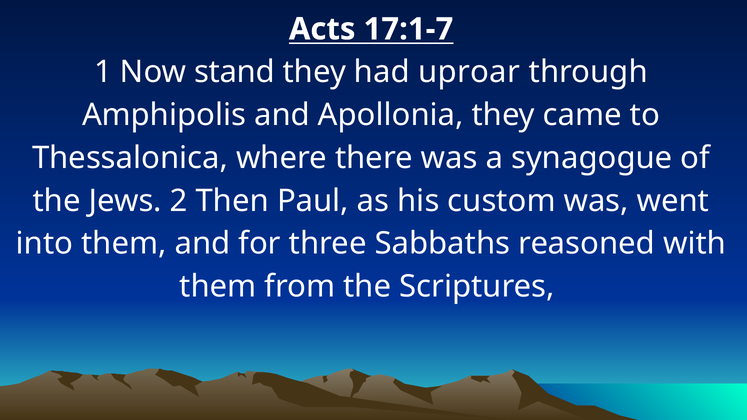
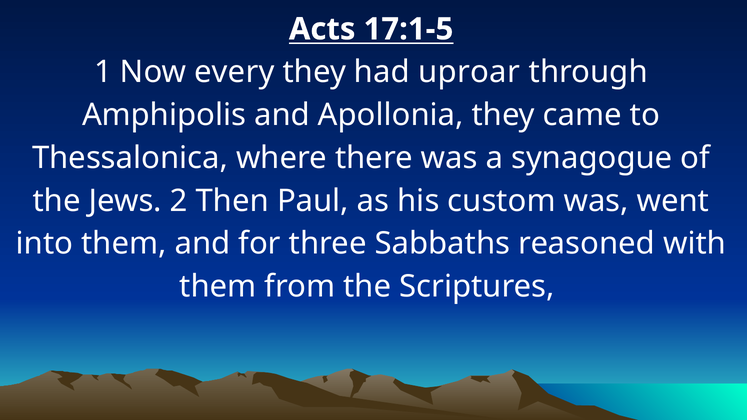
17:1-7: 17:1-7 -> 17:1-5 (408, 29)
stand: stand -> every (234, 72)
